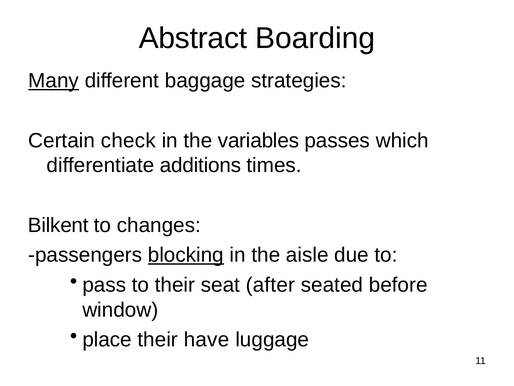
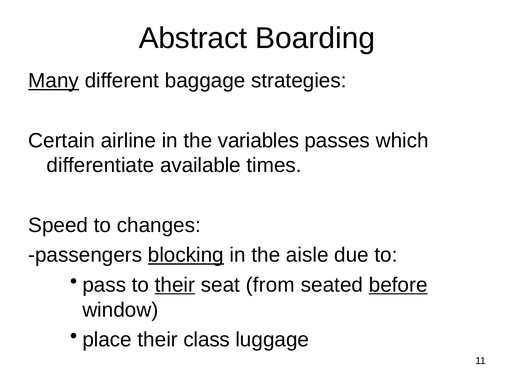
check: check -> airline (128, 140)
additions: additions -> available (200, 165)
Bilkent: Bilkent -> Speed (58, 225)
their underline: none -> present (175, 285)
after: after -> from (270, 285)
before underline: none -> present (398, 285)
have: have -> class (207, 339)
